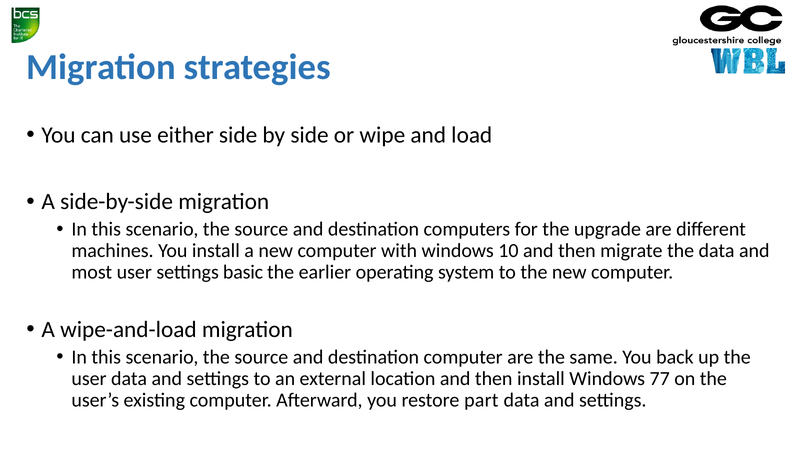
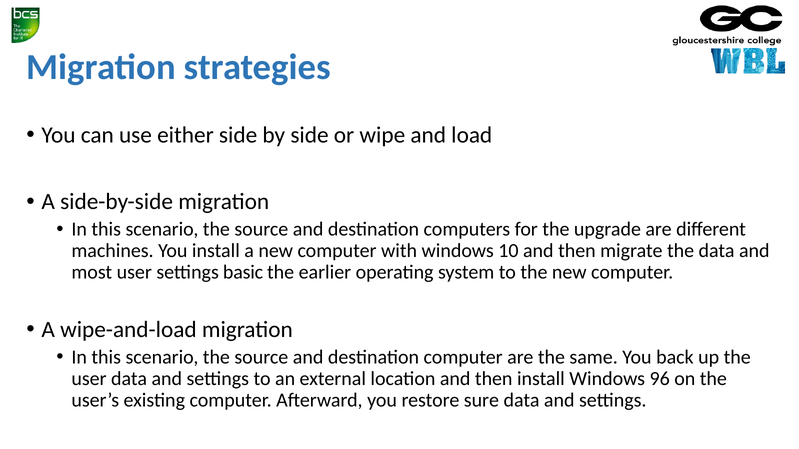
77: 77 -> 96 (660, 379)
part: part -> sure (481, 401)
